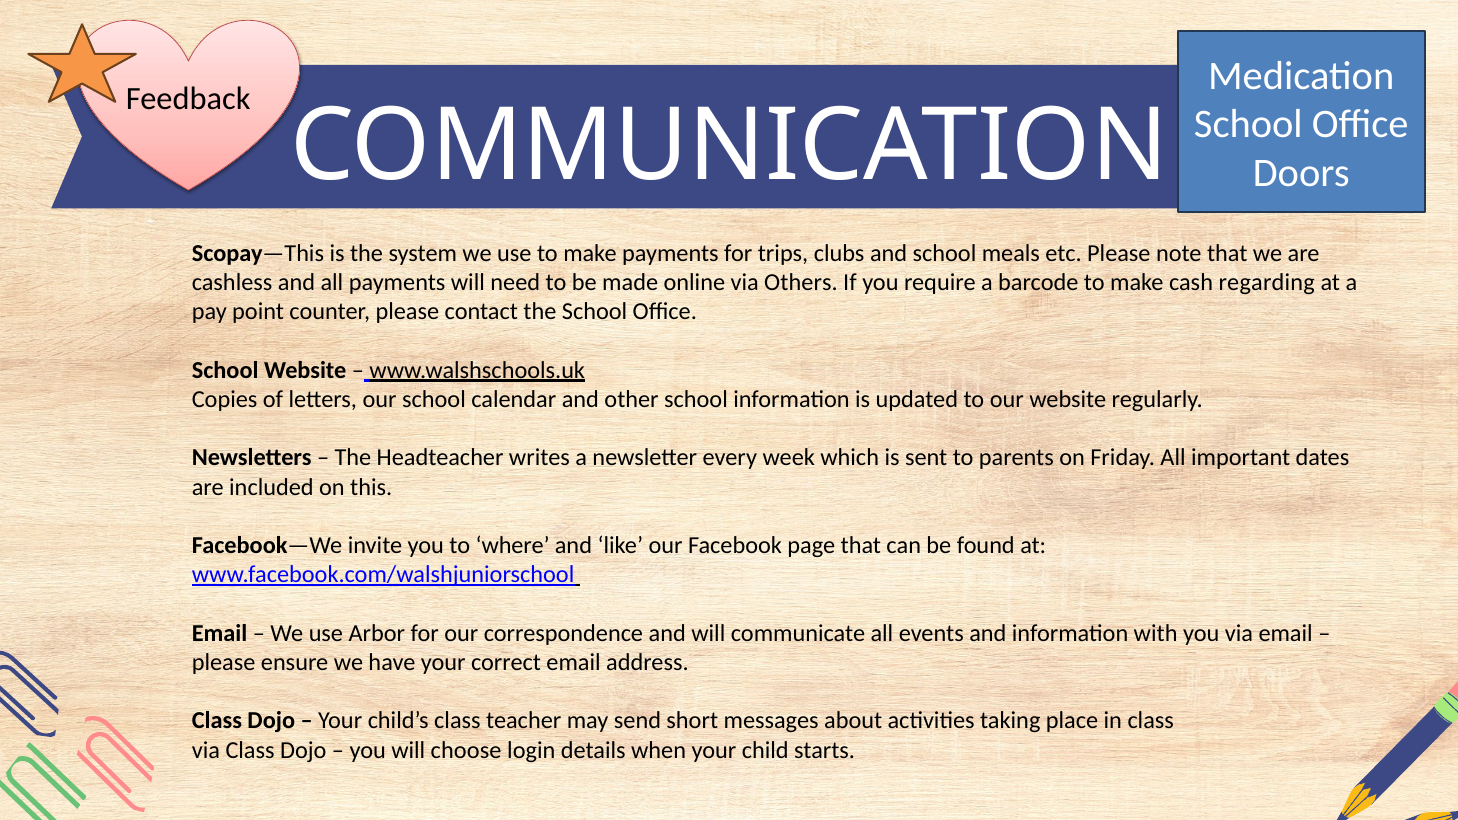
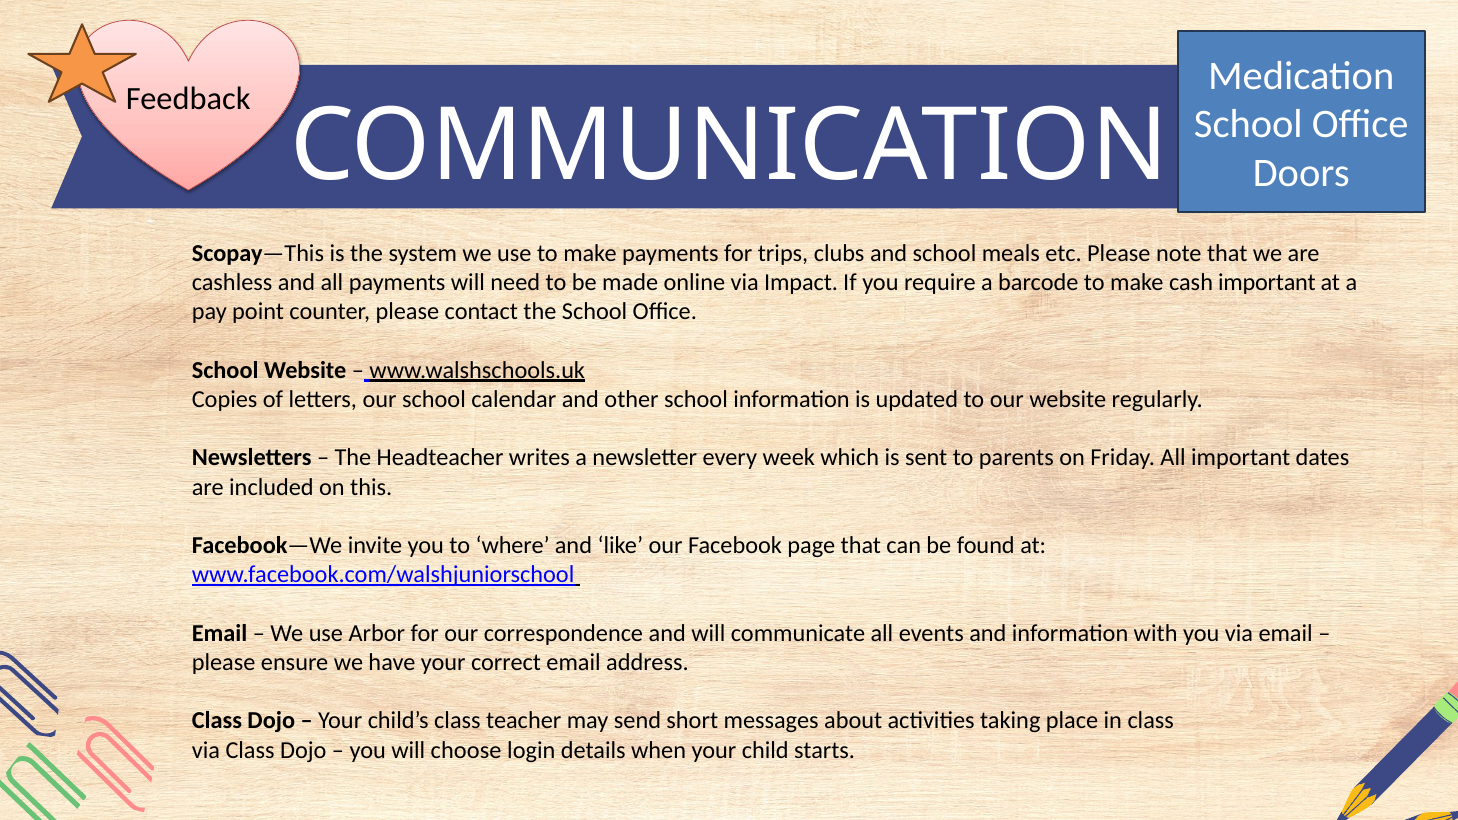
Others: Others -> Impact (801, 283)
cash regarding: regarding -> important (1267, 283)
